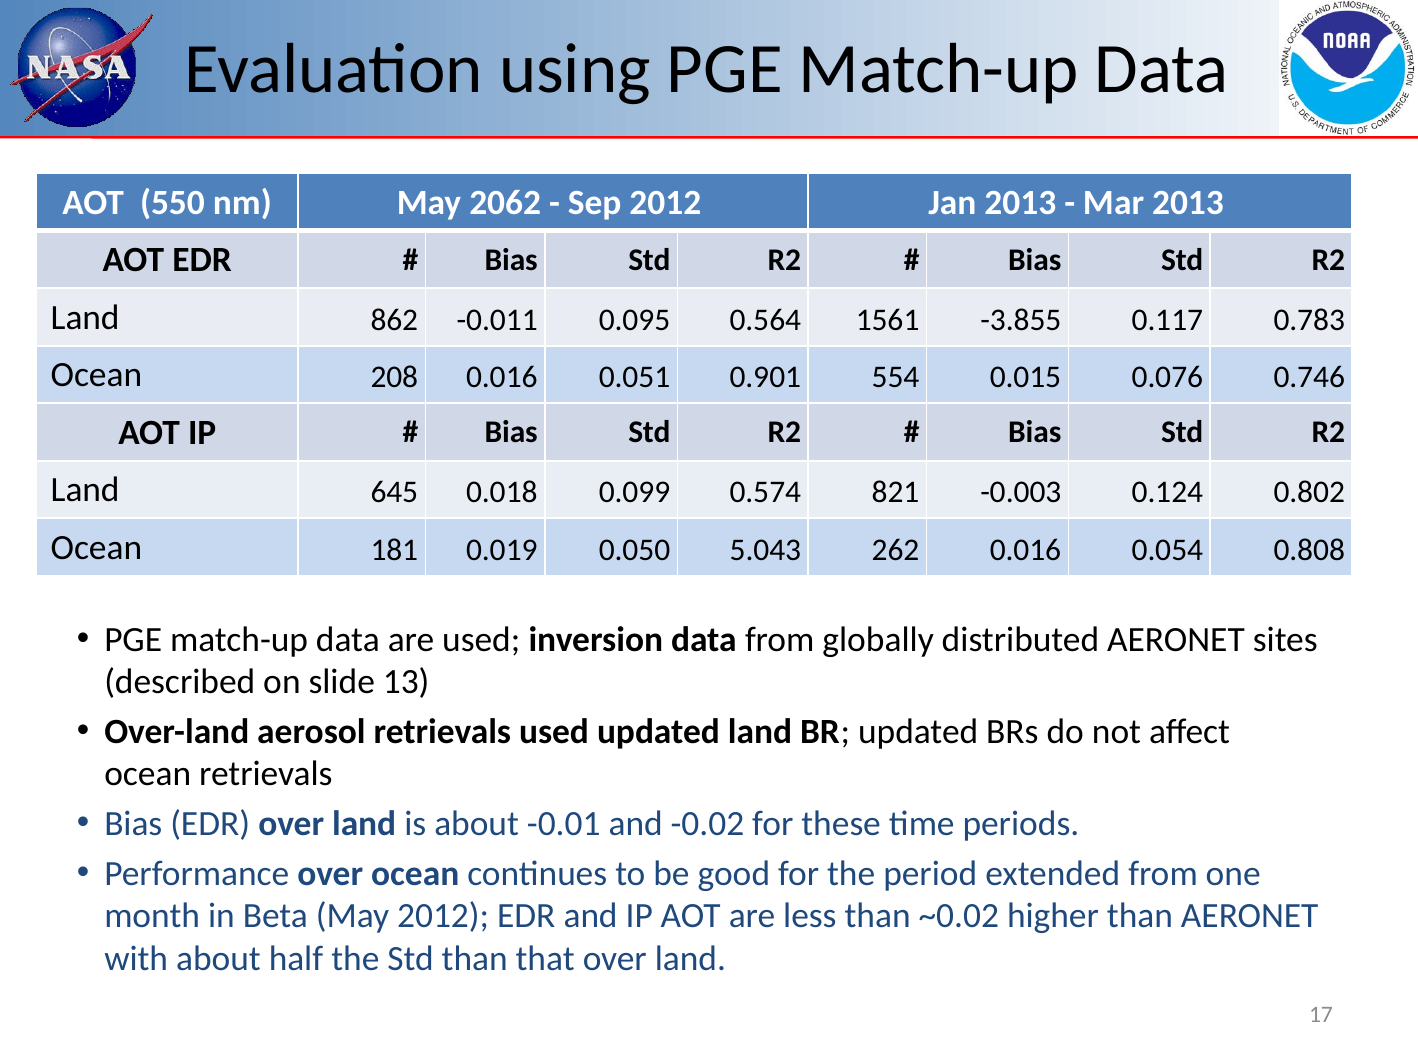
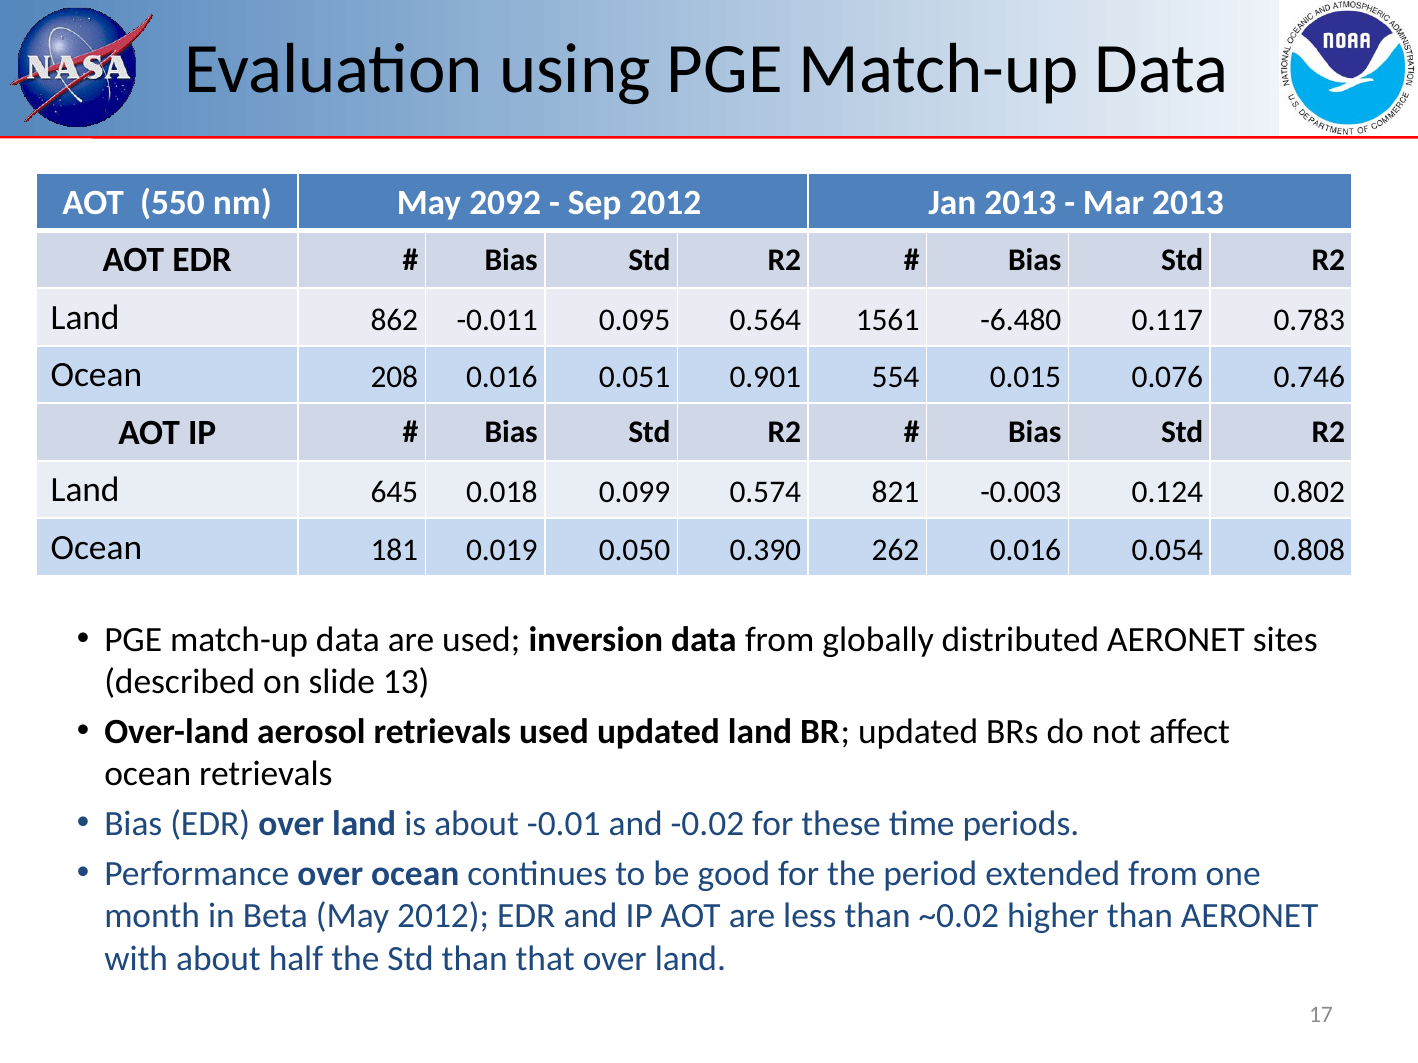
2062: 2062 -> 2092 (505, 203)
-3.855: -3.855 -> -6.480 (1021, 320)
5.043: 5.043 -> 0.390 (765, 550)
